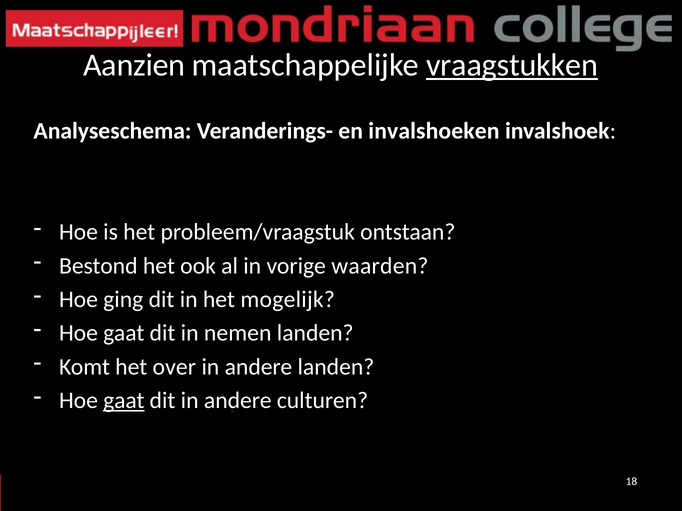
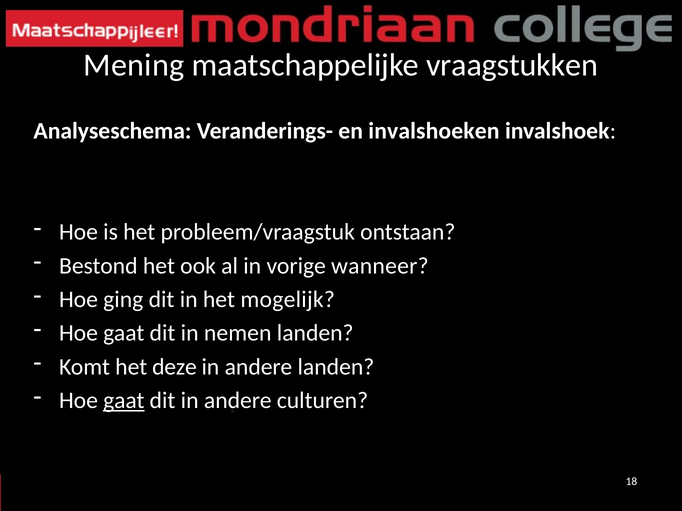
Aanzien: Aanzien -> Mening (134, 65)
vraagstukken underline: present -> none (512, 65)
waarden: waarden -> wanneer (380, 266)
over: over -> deze (174, 367)
